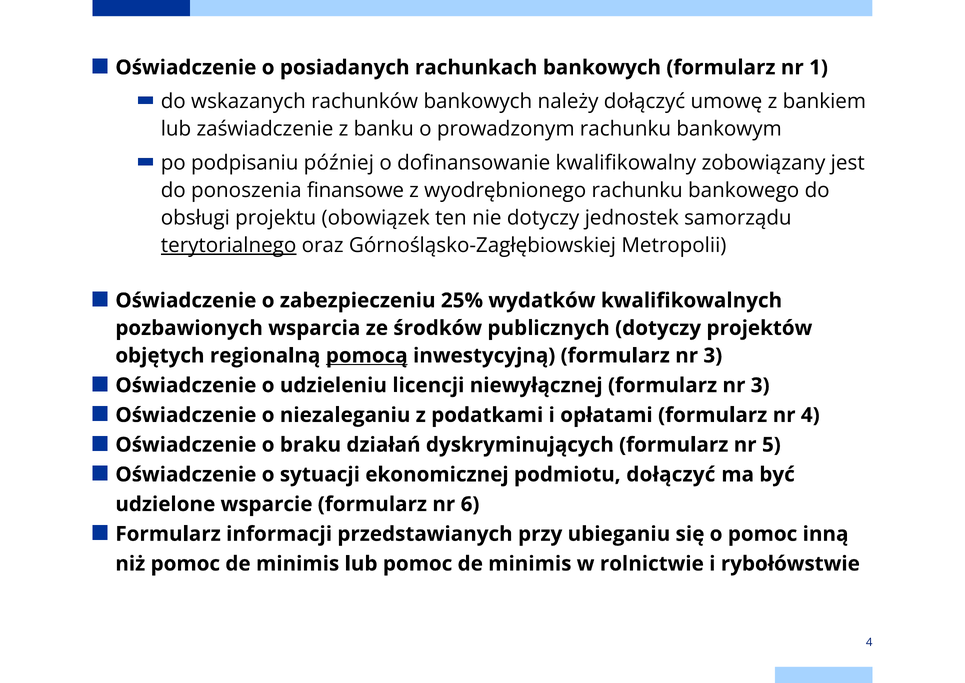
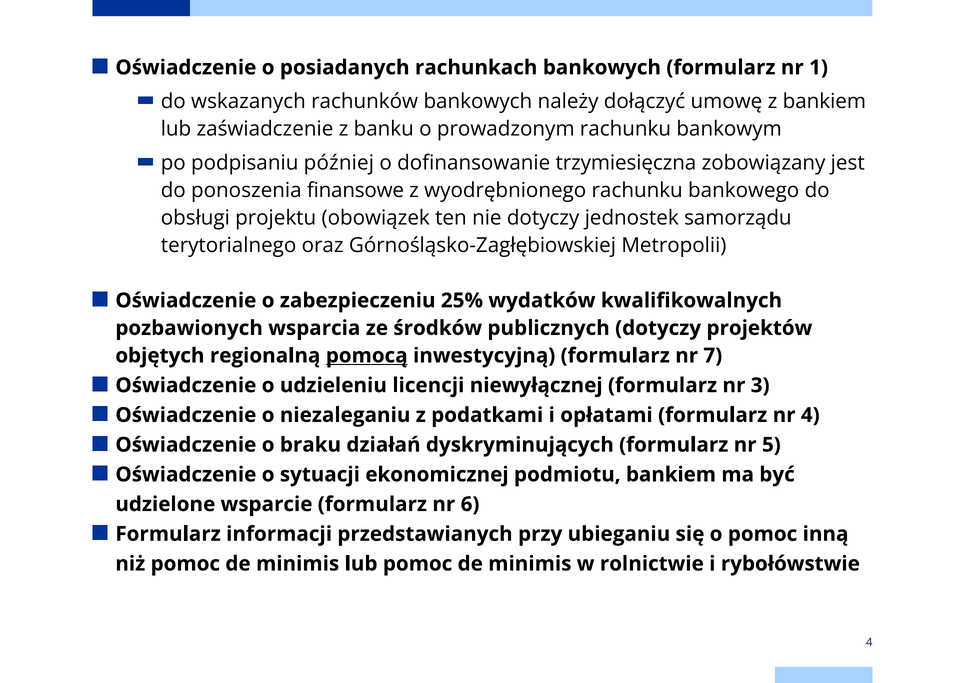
kwalifikowalny: kwalifikowalny -> trzymiesięczna (626, 163)
terytorialnego underline: present -> none (229, 245)
inwestycyjną formularz nr 3: 3 -> 7 (713, 355)
podmiotu dołączyć: dołączyć -> bankiem (671, 474)
